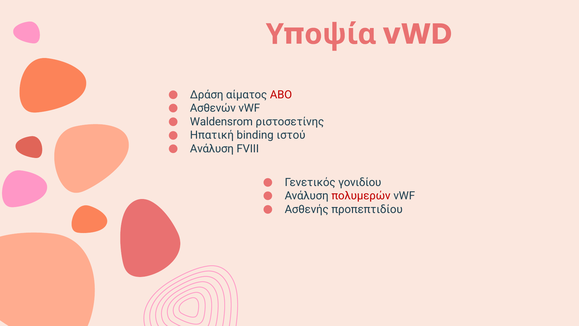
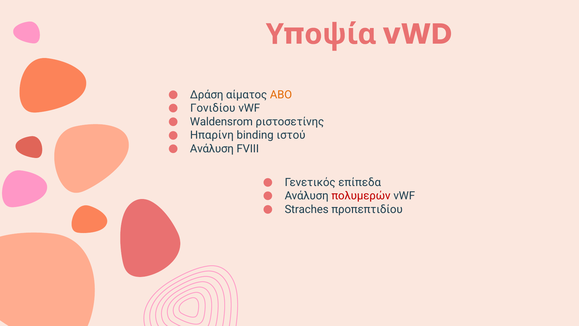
ΑΒΟ colour: red -> orange (281, 95)
Ασθενών: Ασθενών -> Γονιδίου (213, 108)
Ηπατική: Ηπατική -> Ηπαρίνη (212, 135)
γονιδίου: γονιδίου -> επίπεδα (360, 182)
Ασθενής: Ασθενής -> Straches (307, 209)
